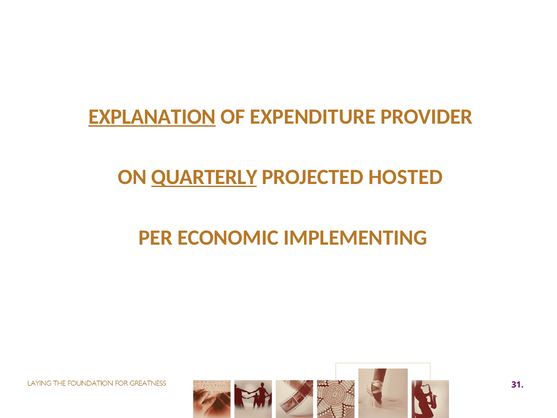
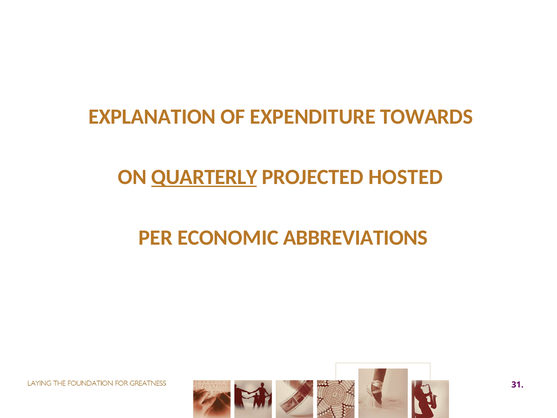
EXPLANATION underline: present -> none (152, 116)
PROVIDER: PROVIDER -> TOWARDS (427, 116)
IMPLEMENTING: IMPLEMENTING -> ABBREVIATIONS (355, 238)
